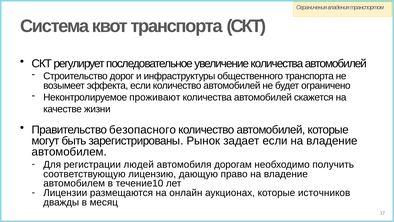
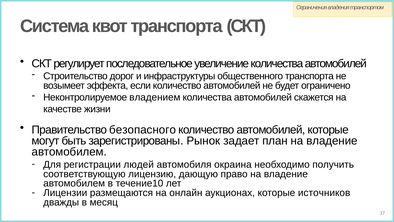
проживают: проживают -> владением (155, 97)
задает если: если -> план (275, 141)
дорогам: дорогам -> окраина (233, 164)
